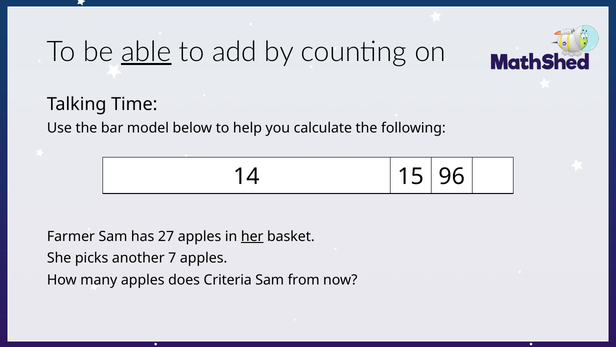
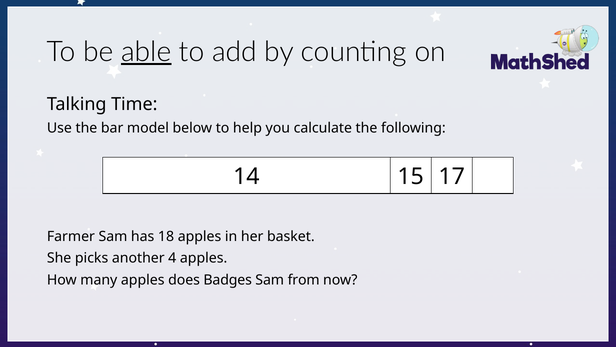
96: 96 -> 17 (452, 176)
27: 27 -> 18 (166, 236)
her underline: present -> none (252, 236)
7: 7 -> 4 (172, 258)
Criteria: Criteria -> Badges (228, 279)
